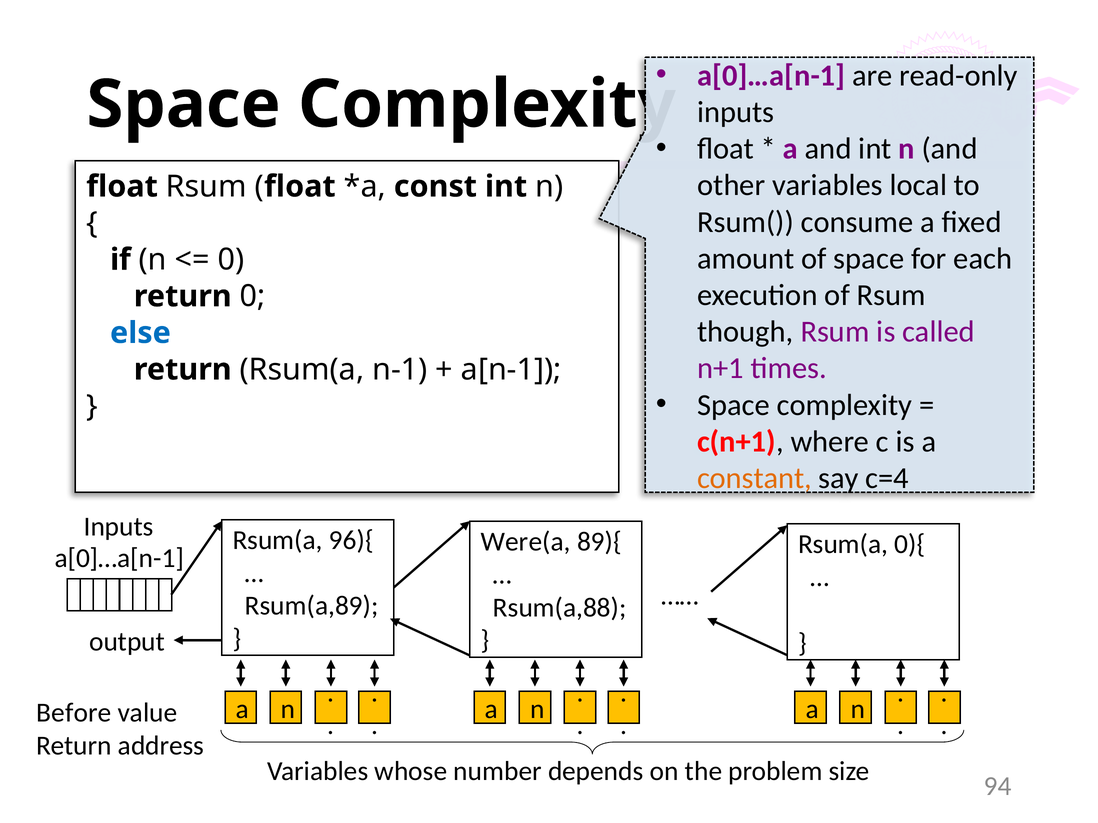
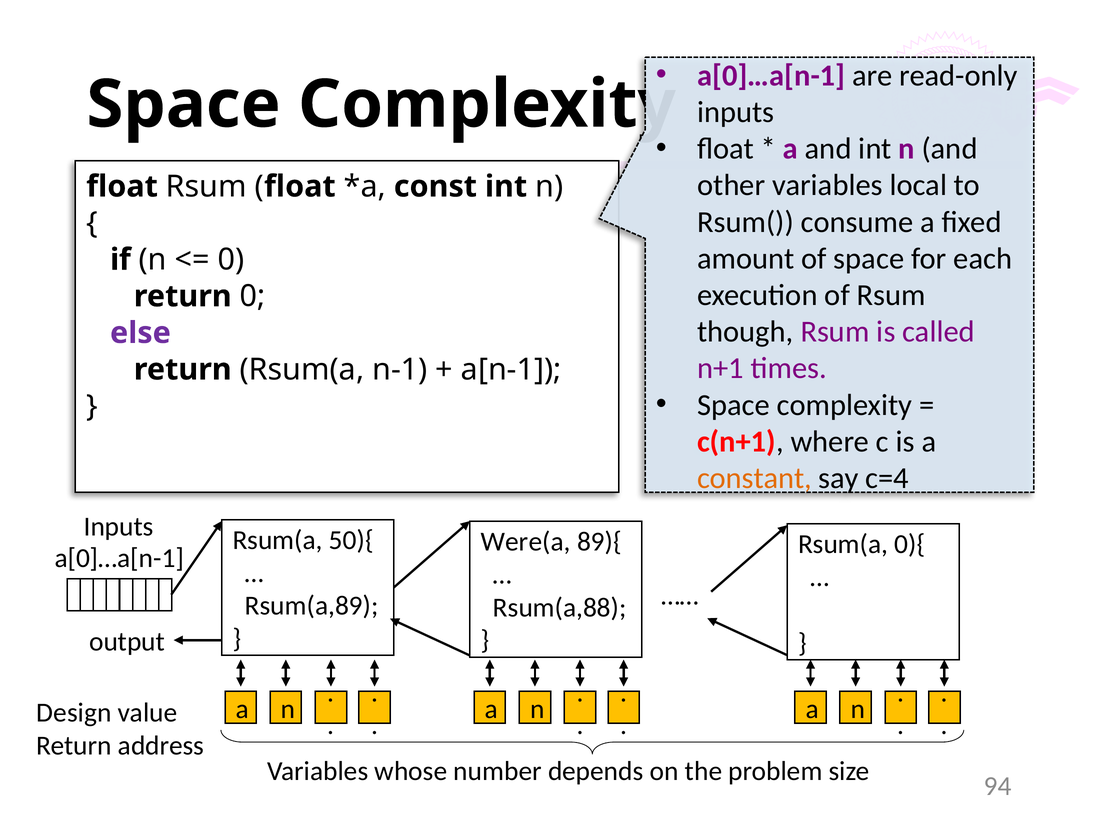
else colour: blue -> purple (140, 333)
96){: 96){ -> 50){ (351, 540)
Before: Before -> Design (74, 713)
